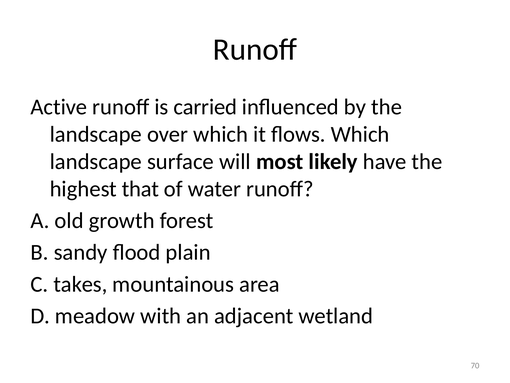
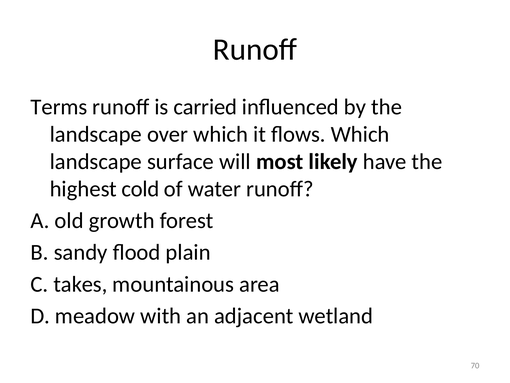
Active: Active -> Terms (59, 107)
that: that -> cold (141, 189)
